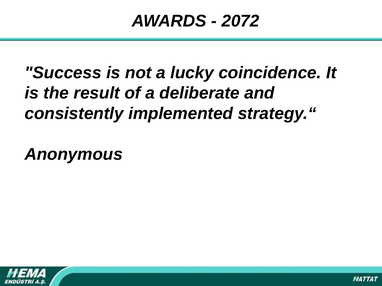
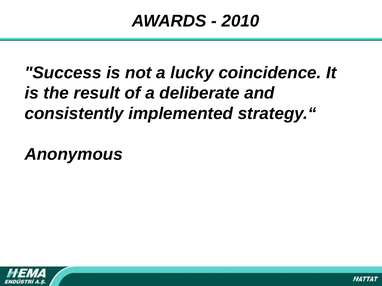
2072: 2072 -> 2010 (240, 21)
